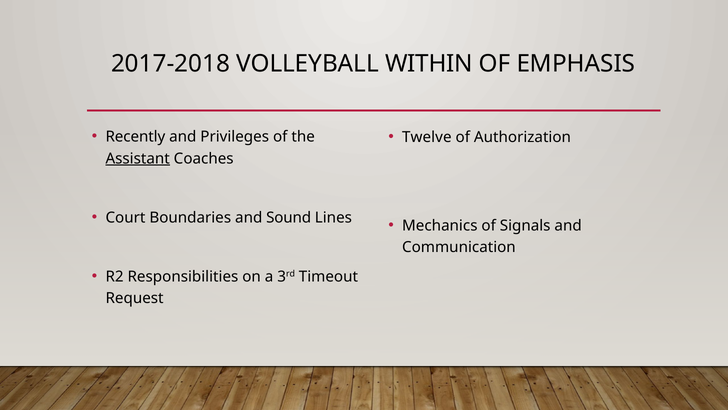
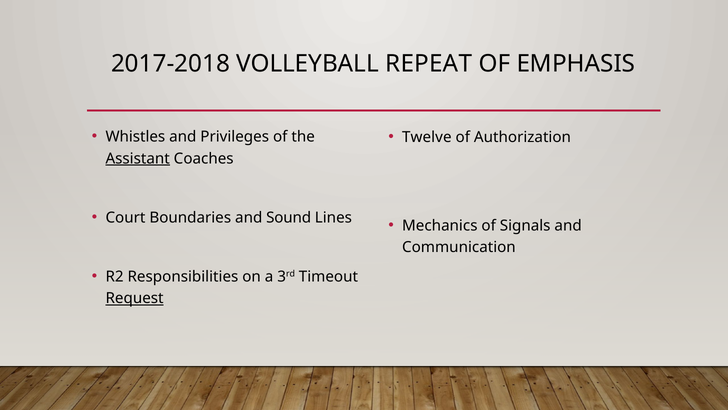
WITHIN: WITHIN -> REPEAT (429, 64)
Recently: Recently -> Whistles (135, 137)
Request underline: none -> present (135, 298)
